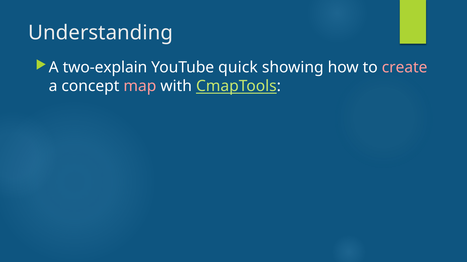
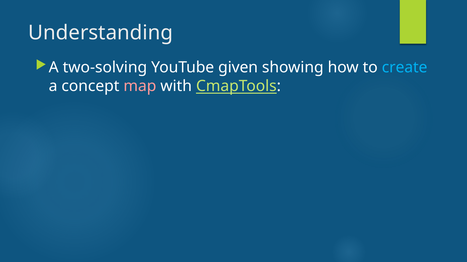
two-explain: two-explain -> two-solving (105, 68)
quick: quick -> given (238, 68)
create colour: pink -> light blue (405, 68)
